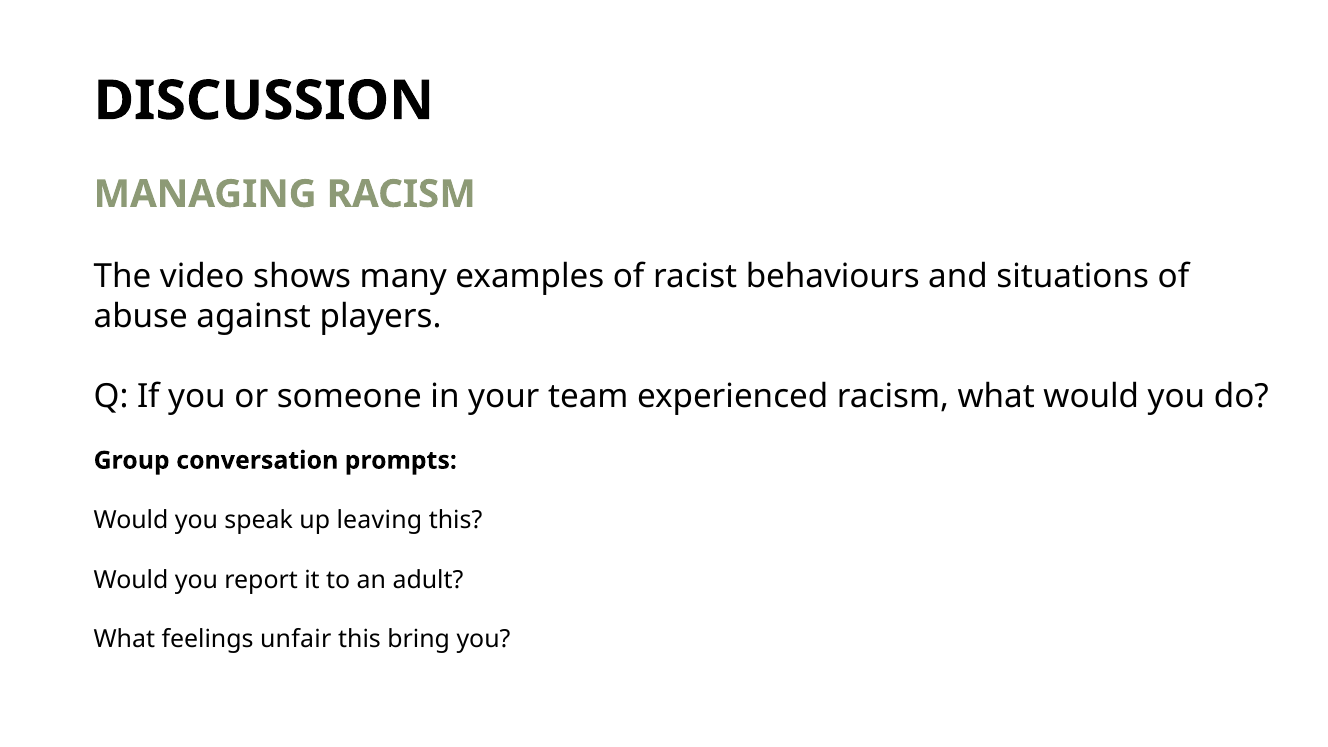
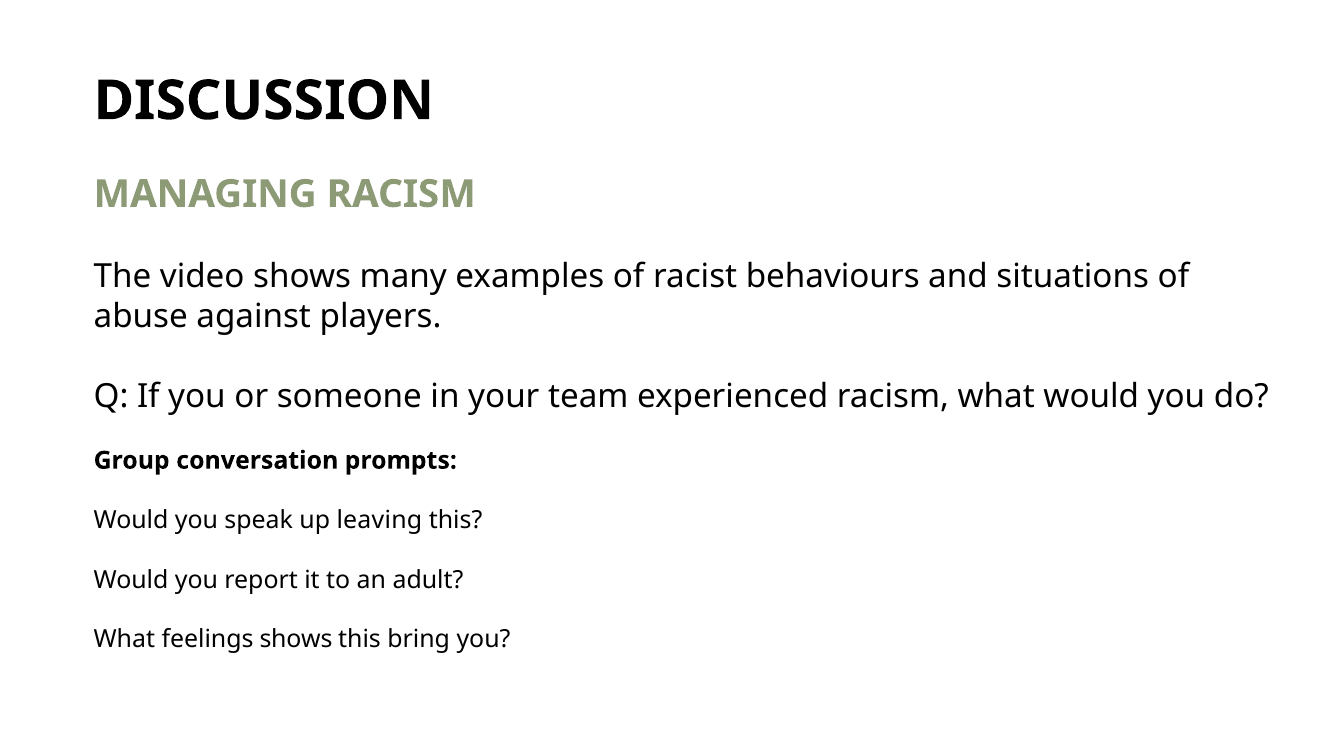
feelings unfair: unfair -> shows (296, 640)
